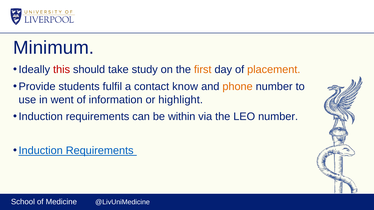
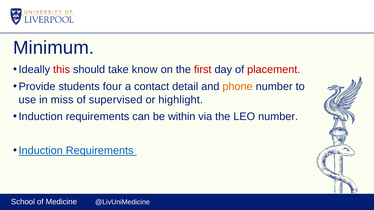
study: study -> know (145, 70)
first colour: orange -> red (203, 70)
placement colour: orange -> red (274, 70)
fulfil: fulfil -> four (112, 87)
know: know -> detail (185, 87)
went: went -> miss (62, 100)
information: information -> supervised (116, 100)
